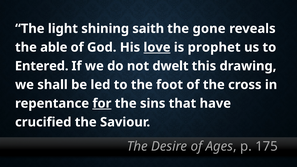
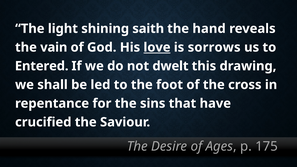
gone: gone -> hand (209, 29)
able: able -> vain (54, 47)
prophet: prophet -> sorrows (214, 47)
for underline: present -> none (102, 103)
